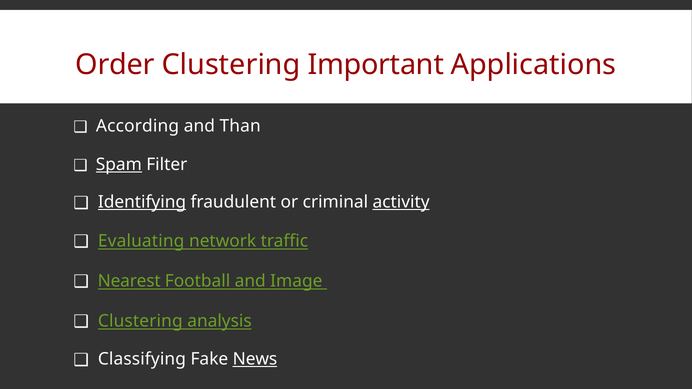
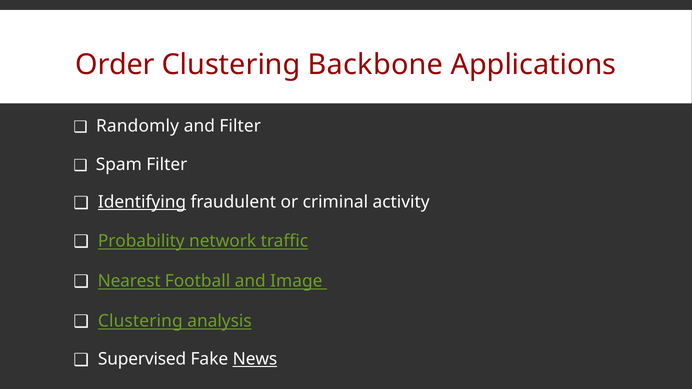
Important: Important -> Backbone (375, 65)
According: According -> Randomly (138, 126)
and Than: Than -> Filter (240, 126)
Spam underline: present -> none (119, 165)
activity underline: present -> none (401, 202)
Evaluating: Evaluating -> Probability (141, 241)
Classifying: Classifying -> Supervised (142, 359)
